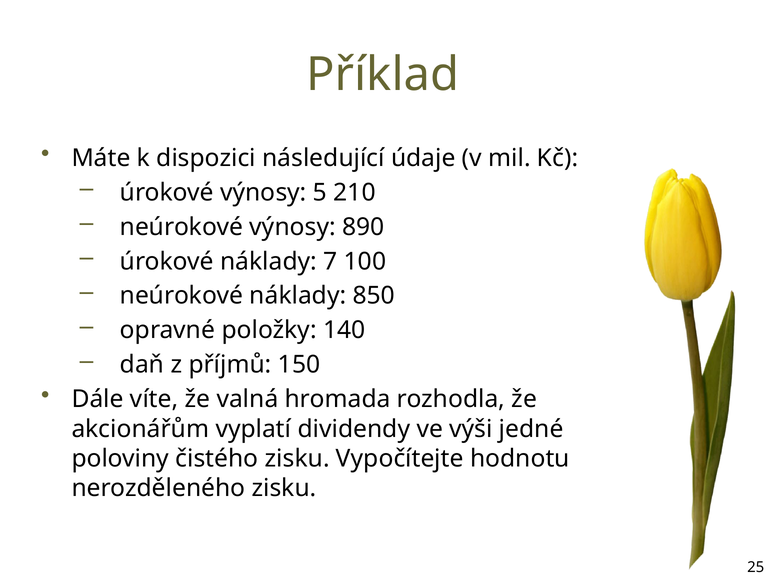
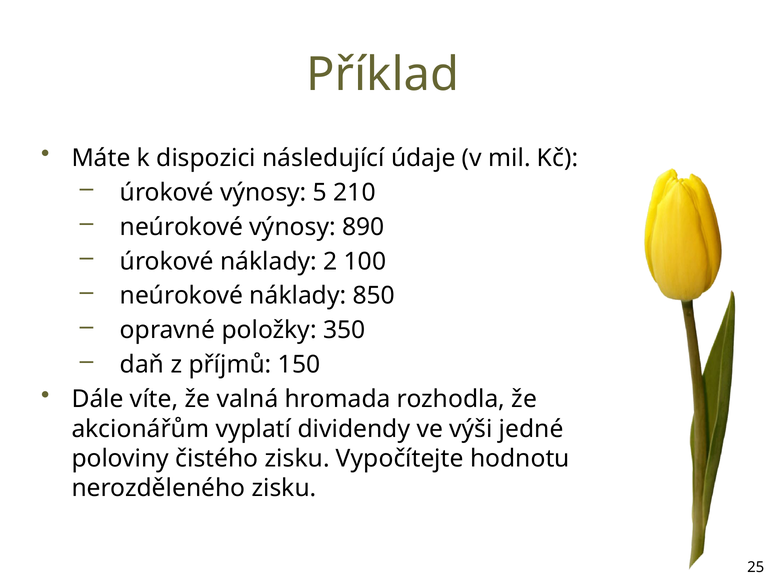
7: 7 -> 2 (330, 261)
140: 140 -> 350 (344, 330)
